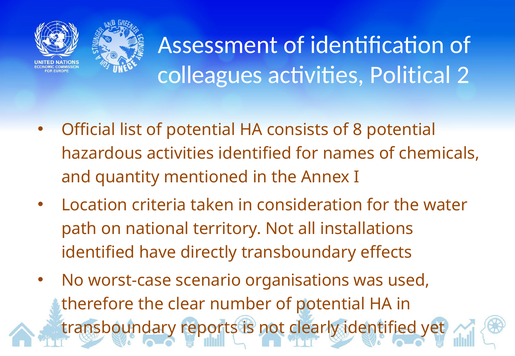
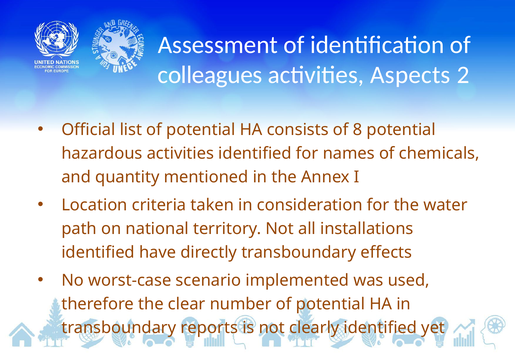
Political: Political -> Aspects (410, 75)
organisations: organisations -> implemented (297, 281)
